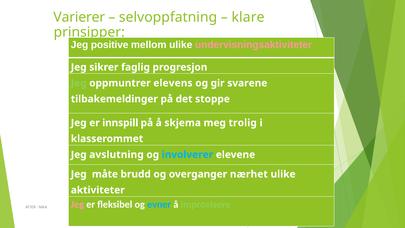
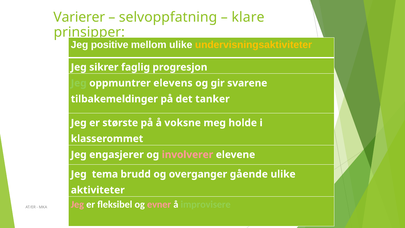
undervisningsaktiviteter colour: pink -> yellow (254, 45)
stoppe: stoppe -> tanker (212, 99)
innspill: innspill -> største (120, 123)
skjema: skjema -> voksne (183, 123)
trolig: trolig -> holde (243, 123)
avslutning: avslutning -> engasjerer (117, 155)
involverer colour: light blue -> pink (187, 155)
måte: måte -> tema (105, 174)
nærhet: nærhet -> gående (249, 174)
evner colour: light blue -> pink (159, 204)
